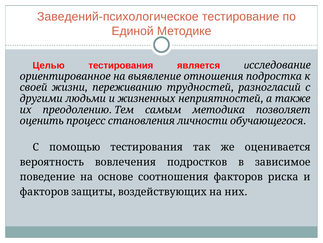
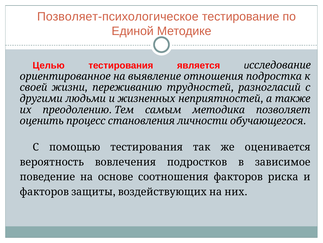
Заведений-психологическое: Заведений-психологическое -> Позволяет-психологическое (118, 16)
